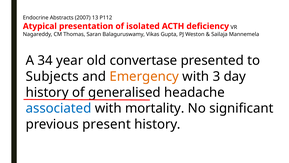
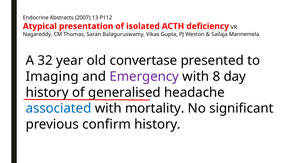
34: 34 -> 32 (45, 60)
Subjects: Subjects -> Imaging (52, 76)
Emergency colour: orange -> purple (144, 76)
3: 3 -> 8 (216, 76)
present: present -> confirm (107, 124)
